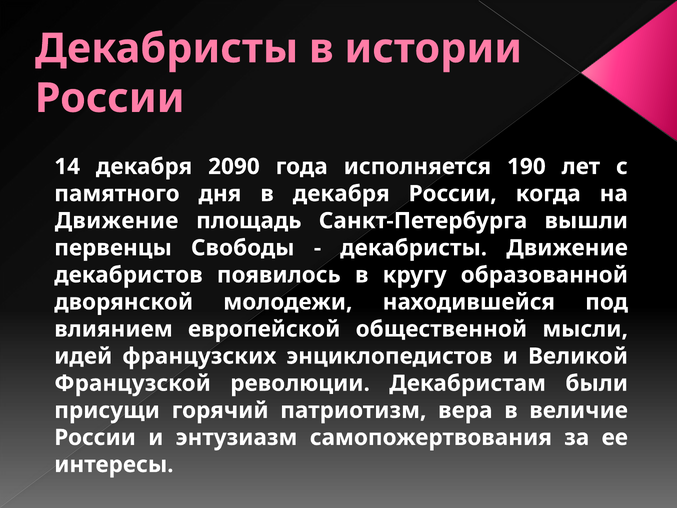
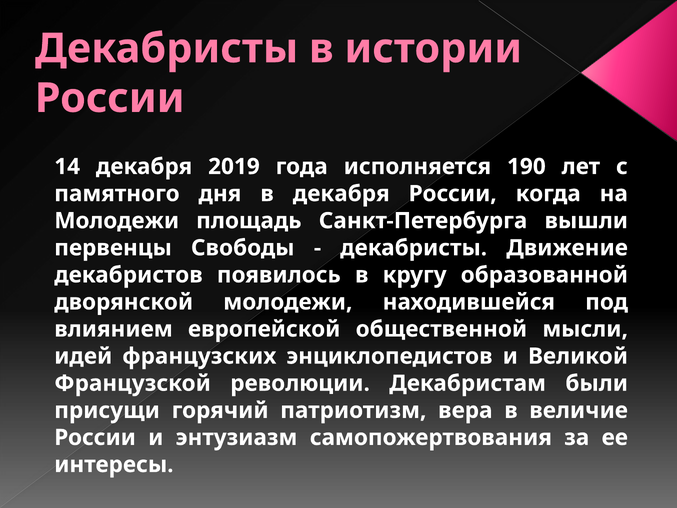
2090: 2090 -> 2019 (234, 167)
Движение: Движение -> Молодежи (117, 221)
